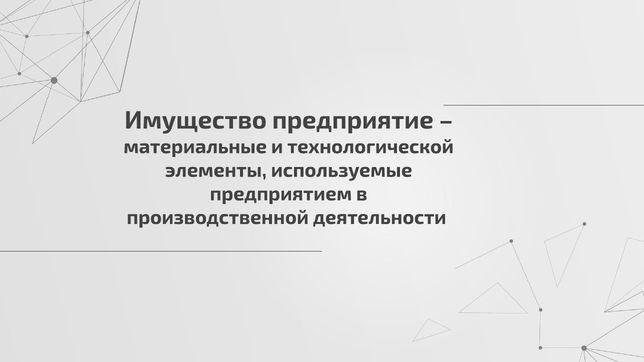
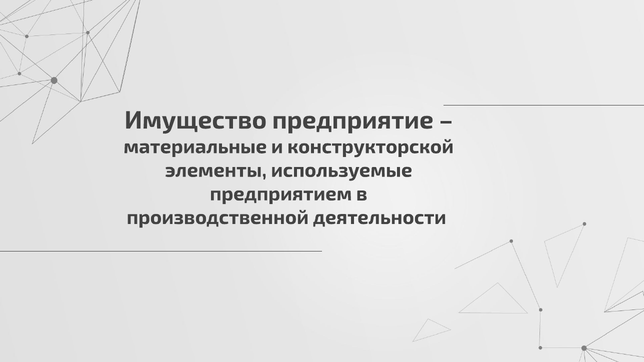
технологической: технологической -> конструкторской (370, 147)
